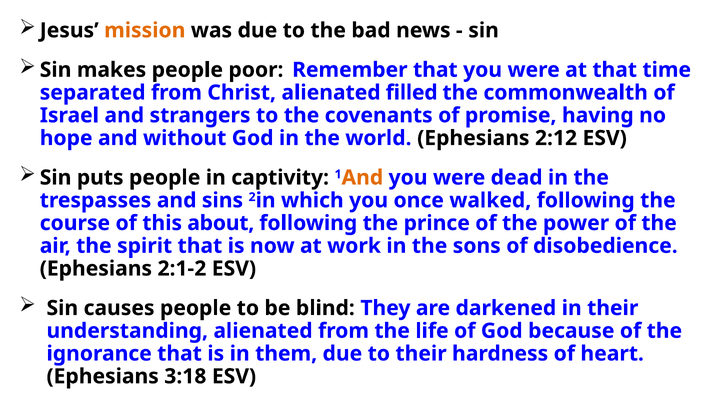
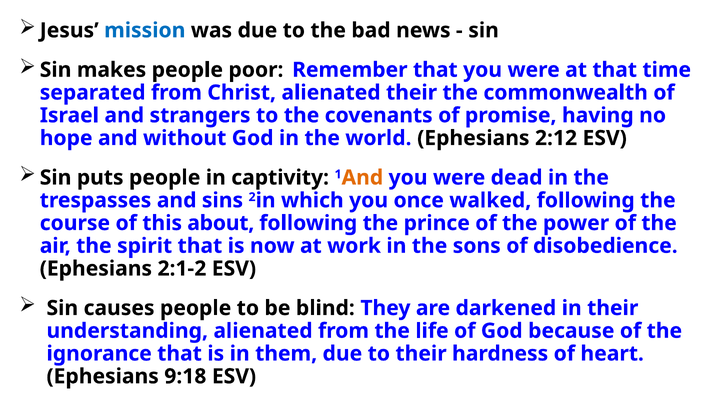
mission colour: orange -> blue (145, 30)
alienated filled: filled -> their (412, 93)
3:18: 3:18 -> 9:18 (185, 377)
